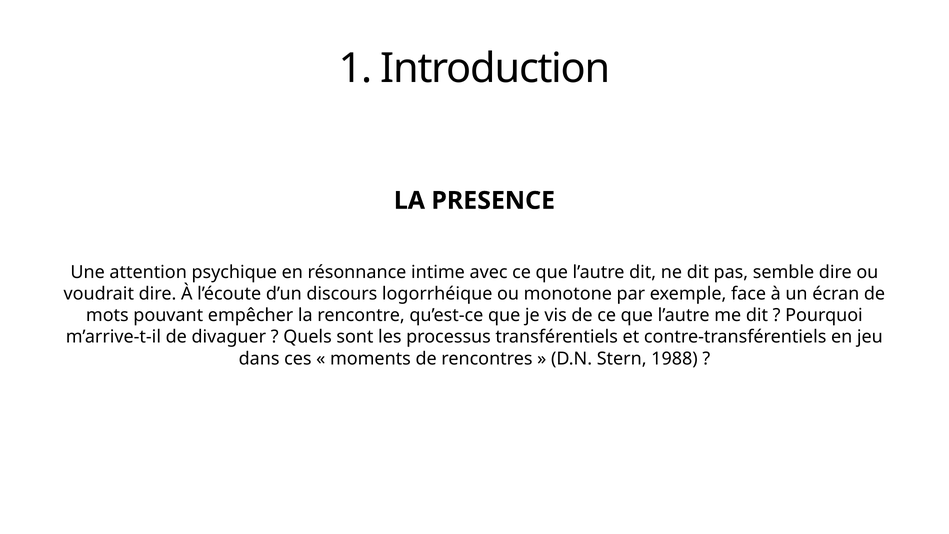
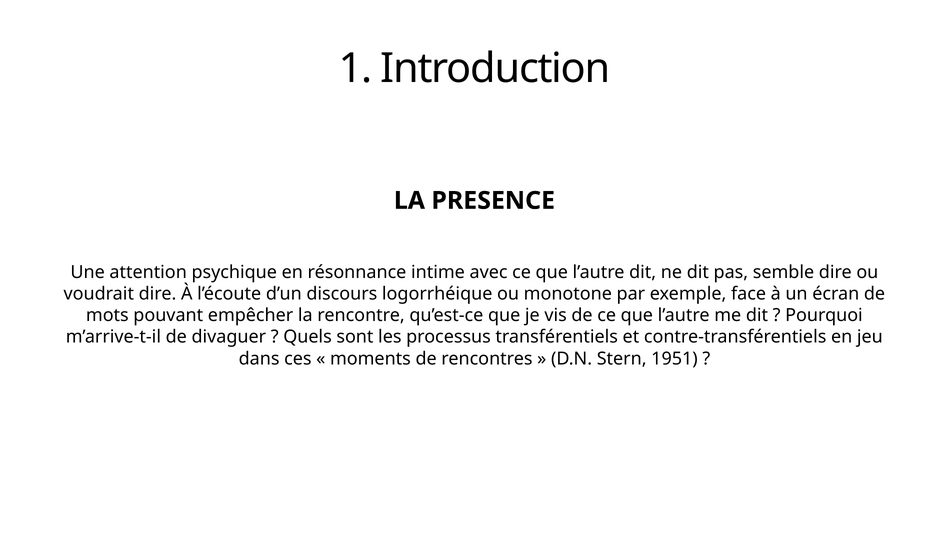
1988: 1988 -> 1951 (674, 359)
